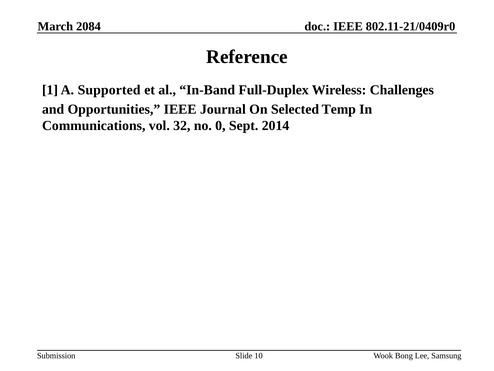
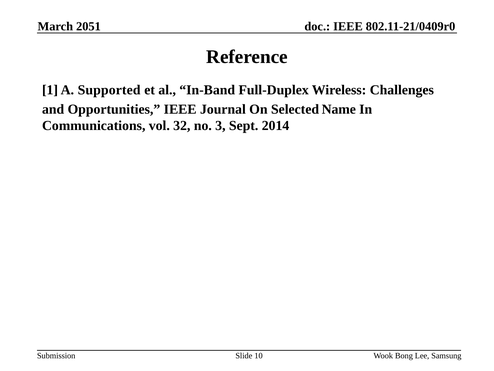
2084: 2084 -> 2051 (88, 26)
Temp: Temp -> Name (339, 109)
0: 0 -> 3 (220, 126)
